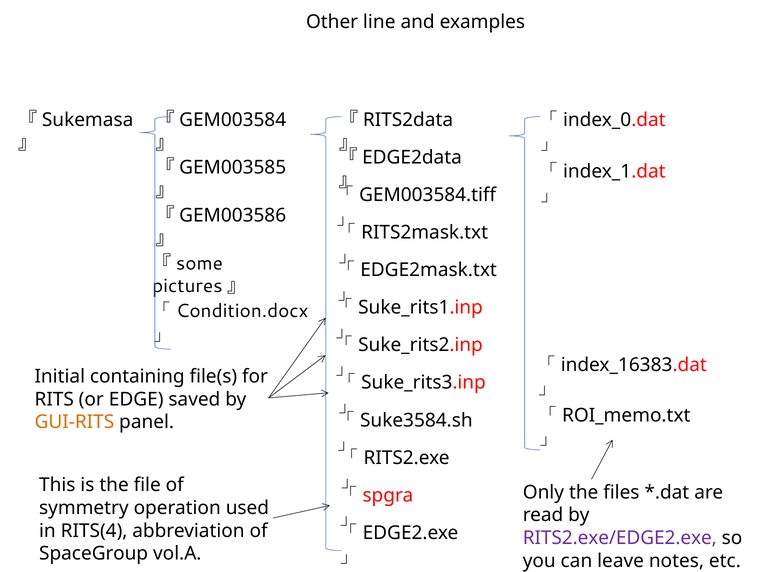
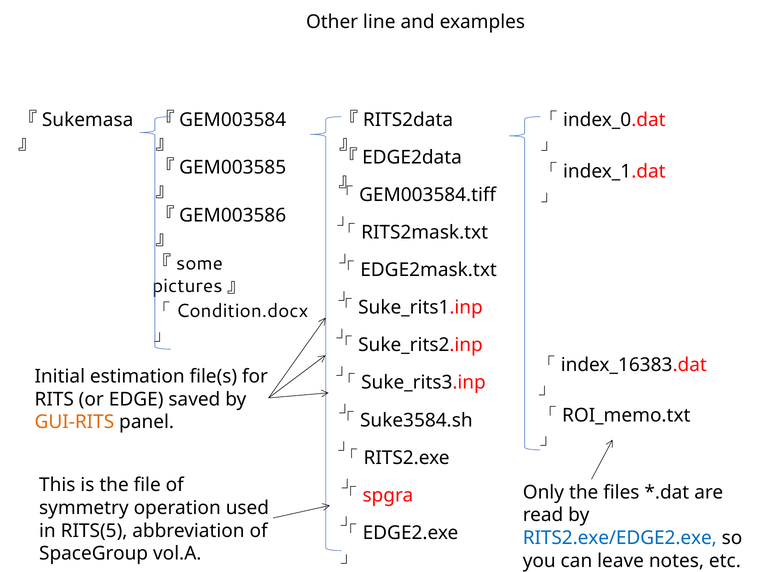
containing: containing -> estimation (137, 376)
RITS(4: RITS(4 -> RITS(5 (94, 530)
RITS2.exe/EDGE2.exe colour: purple -> blue (620, 538)
